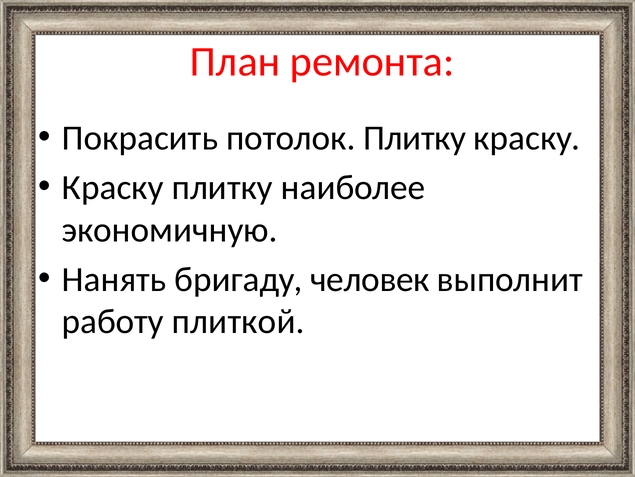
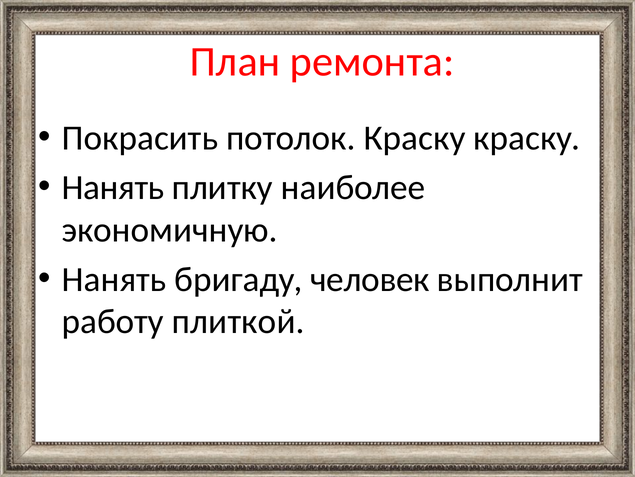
потолок Плитку: Плитку -> Краску (415, 138)
Краску: Краску -> Нанять (113, 187)
